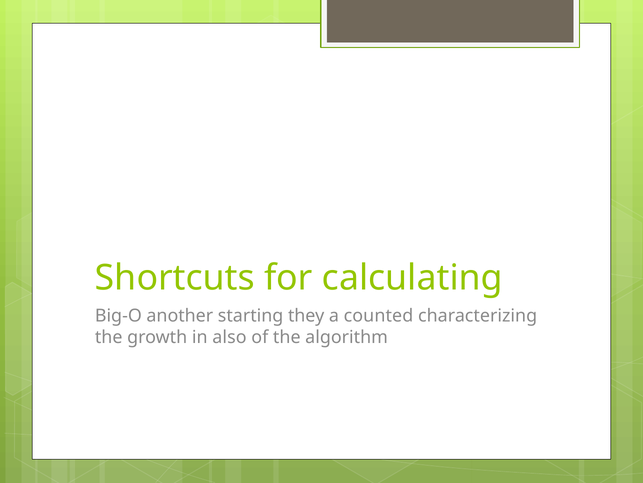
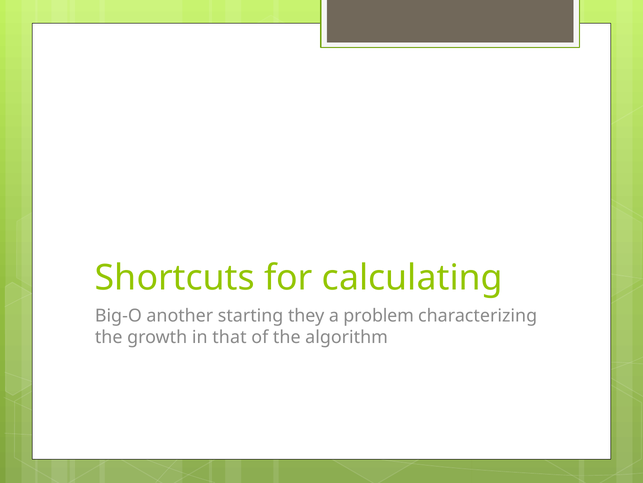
counted: counted -> problem (379, 315)
also: also -> that (229, 337)
